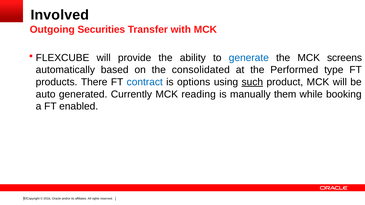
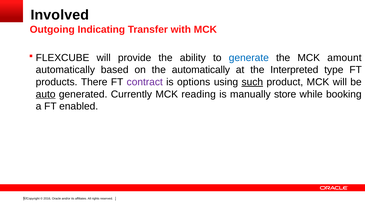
Securities: Securities -> Indicating (101, 30)
screens: screens -> amount (344, 58)
the consolidated: consolidated -> automatically (201, 70)
Performed: Performed -> Interpreted (294, 70)
contract colour: blue -> purple (145, 82)
auto underline: none -> present (46, 94)
them: them -> store (285, 94)
